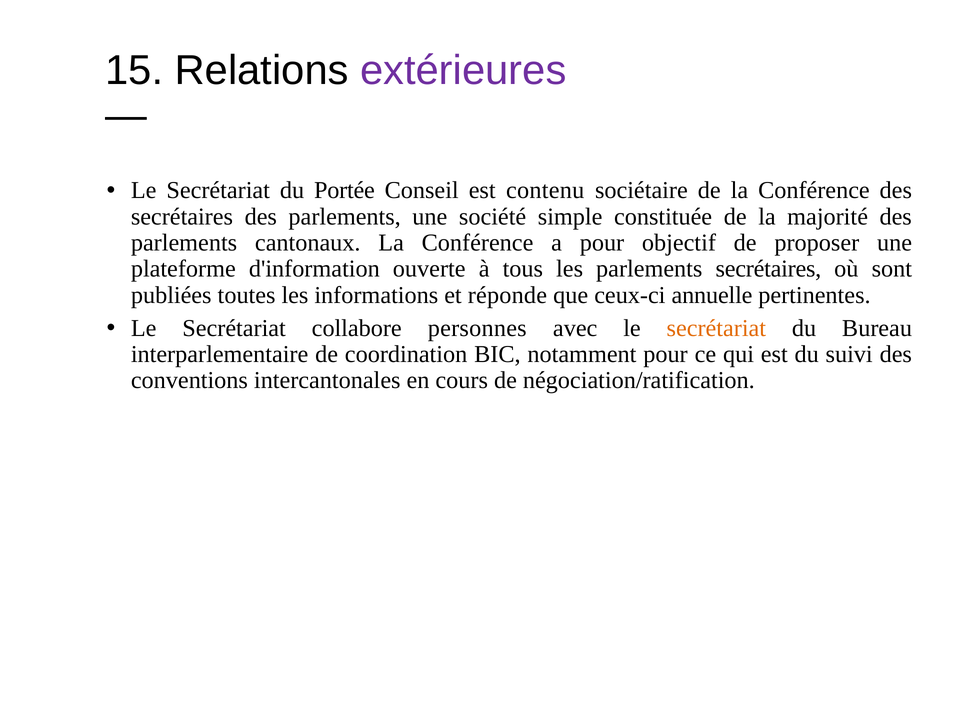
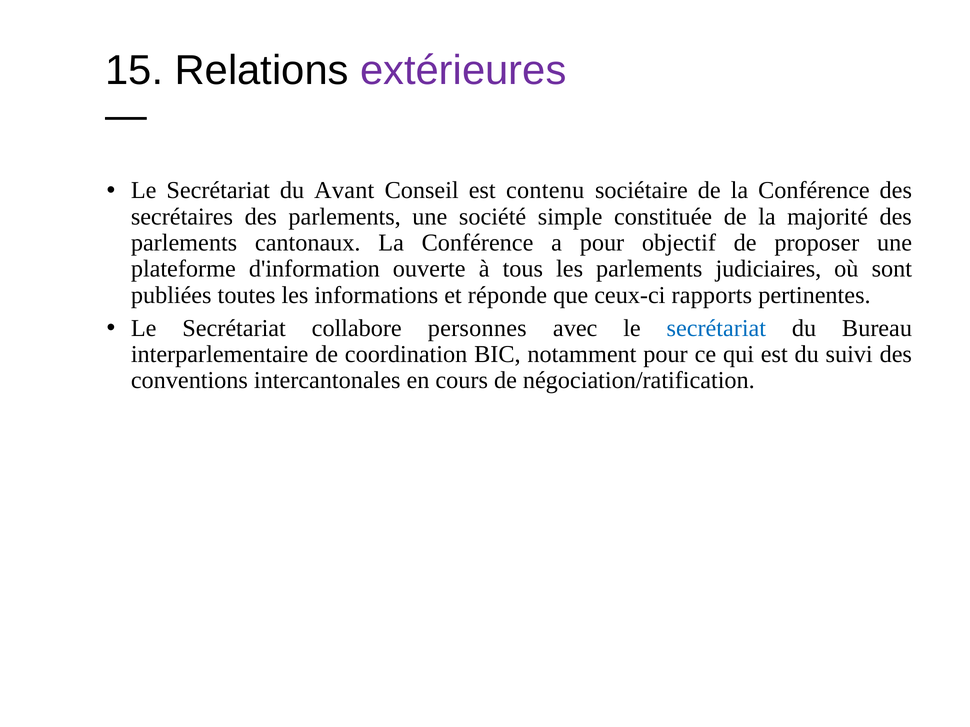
Portée: Portée -> Avant (344, 191)
parlements secrétaires: secrétaires -> judiciaires (768, 269)
annuelle: annuelle -> rapports (712, 295)
secrétariat colour: orange -> blue (716, 328)
